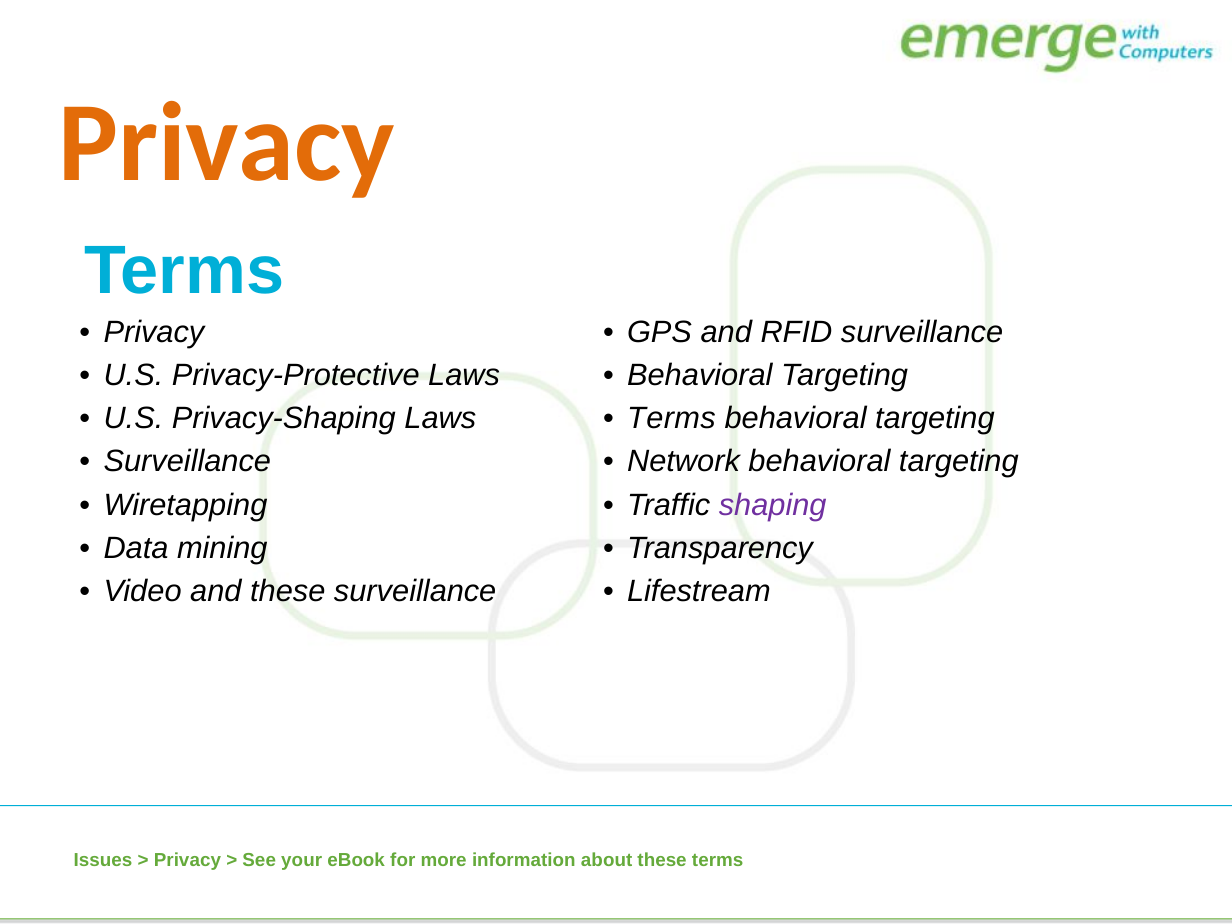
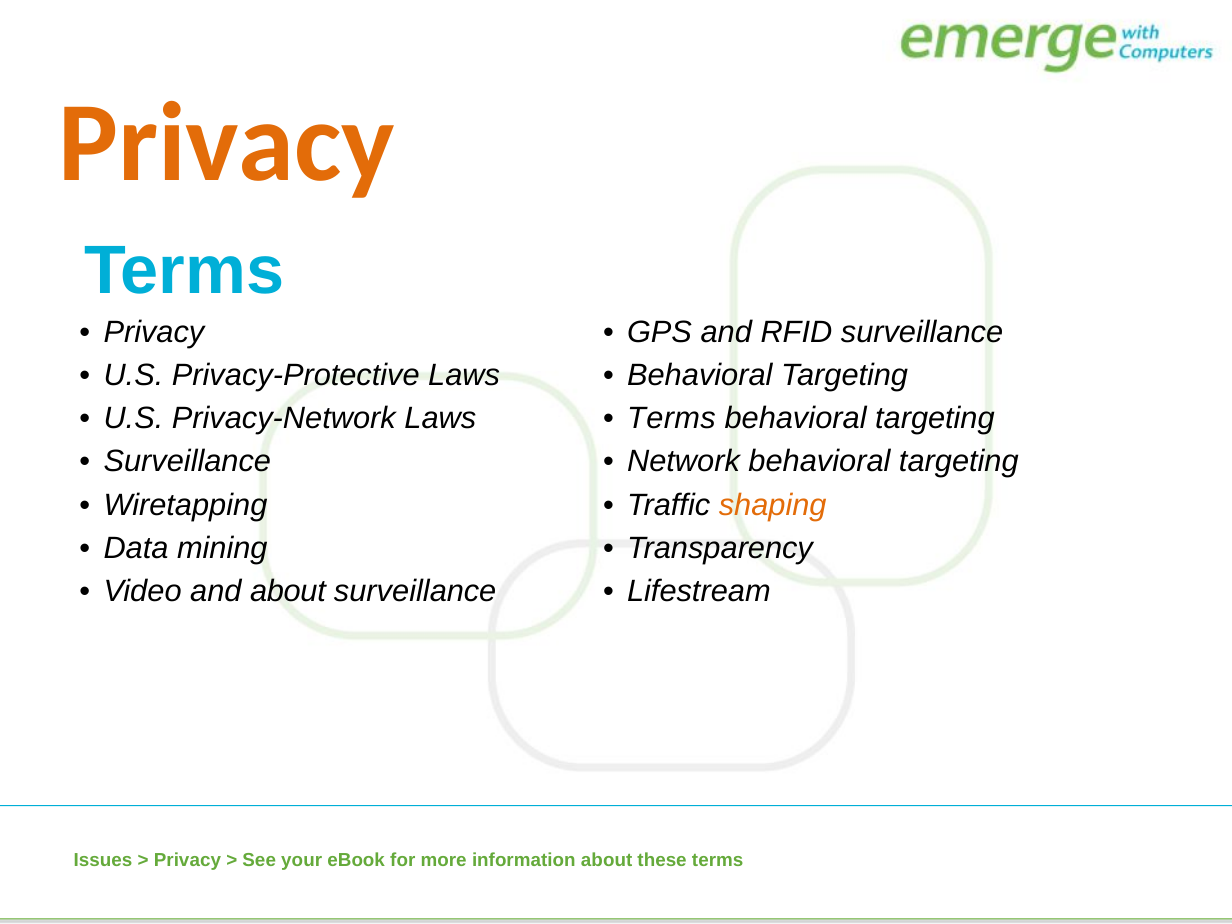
Privacy-Shaping: Privacy-Shaping -> Privacy-Network (284, 419)
shaping colour: purple -> orange (773, 505)
and these: these -> about (288, 591)
